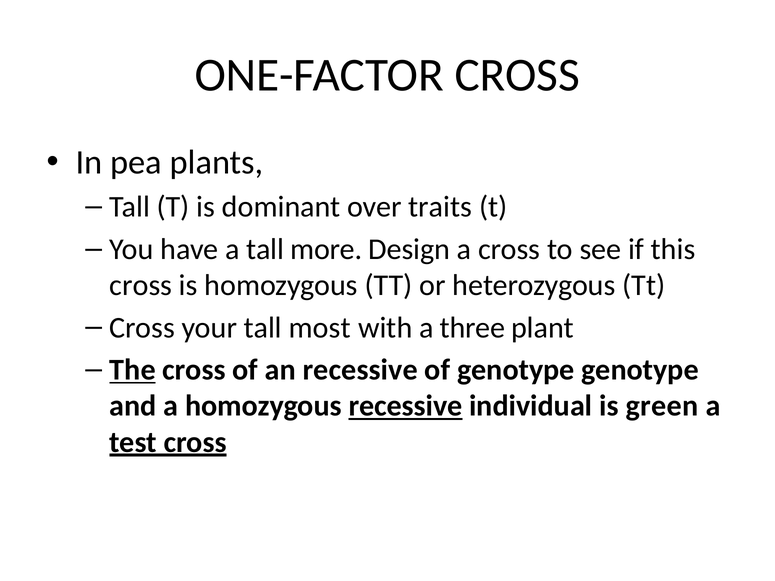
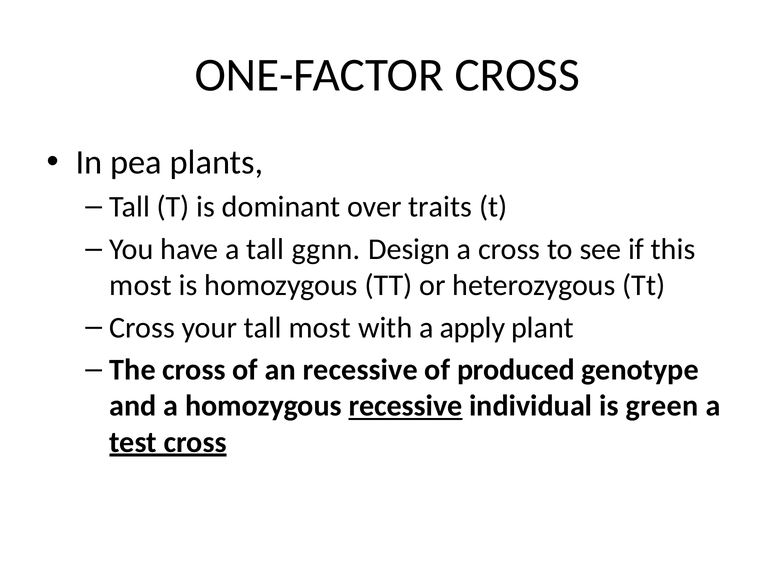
more: more -> ggnn (326, 249)
cross: cross -> most (141, 285)
three: three -> apply (472, 328)
The underline: present -> none (133, 370)
of genotype: genotype -> produced (516, 370)
